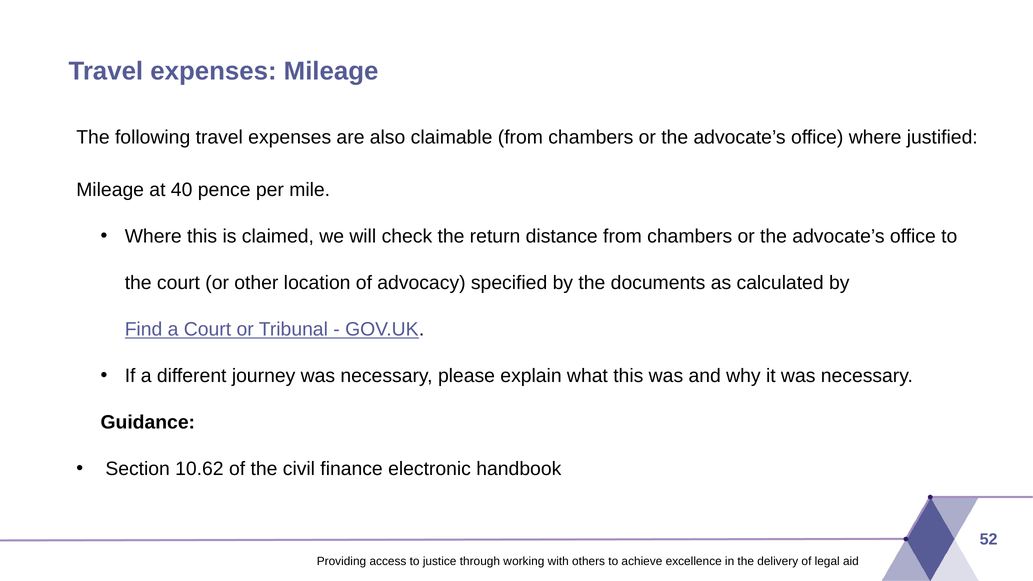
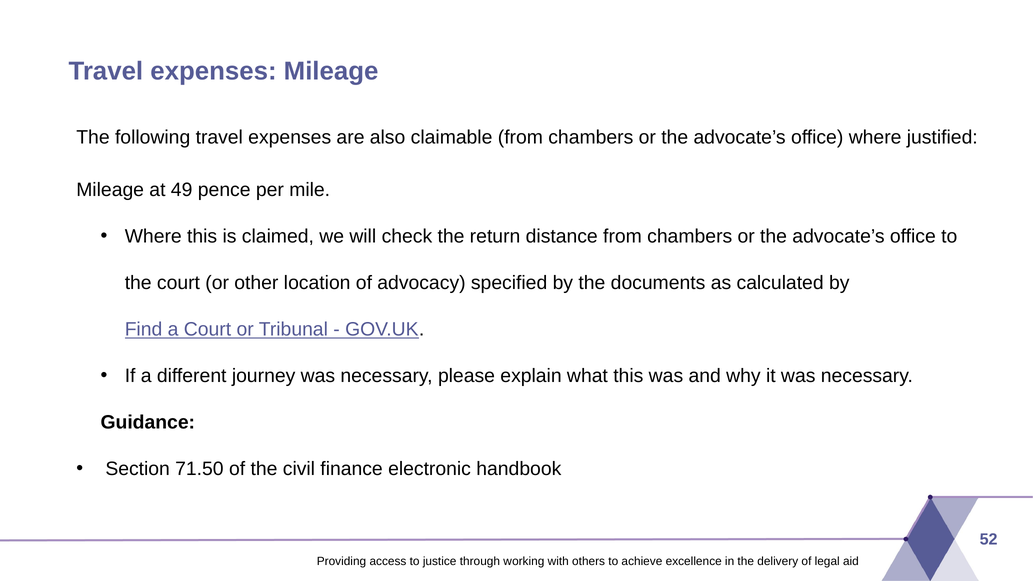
40: 40 -> 49 (182, 190)
10.62: 10.62 -> 71.50 (199, 469)
